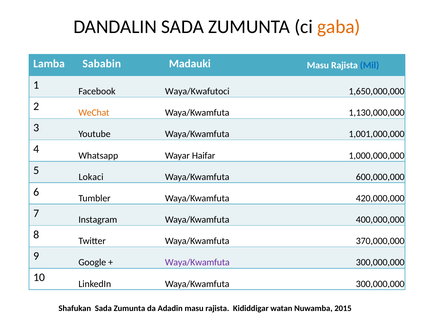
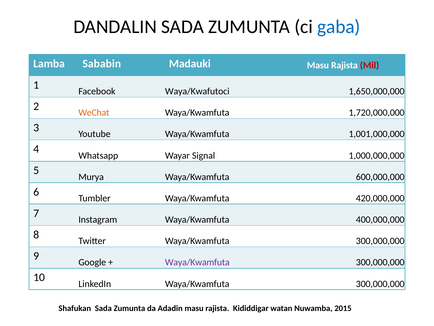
gaba colour: orange -> blue (339, 27)
Mil colour: blue -> red (370, 65)
1,130,000,000: 1,130,000,000 -> 1,720,000,000 (377, 113)
Haifar: Haifar -> Signal (204, 155)
Lokaci: Lokaci -> Murya (91, 177)
Twitter Waya/Kwamfuta 370,000,000: 370,000,000 -> 300,000,000 (380, 241)
